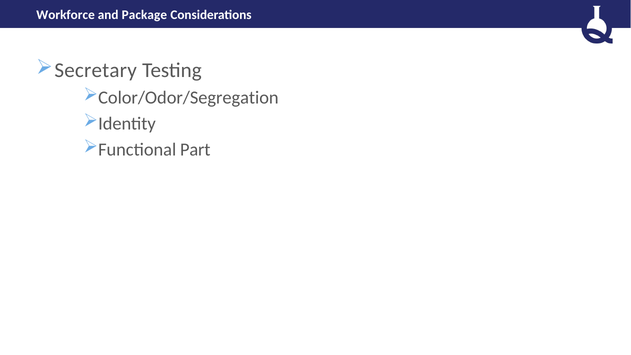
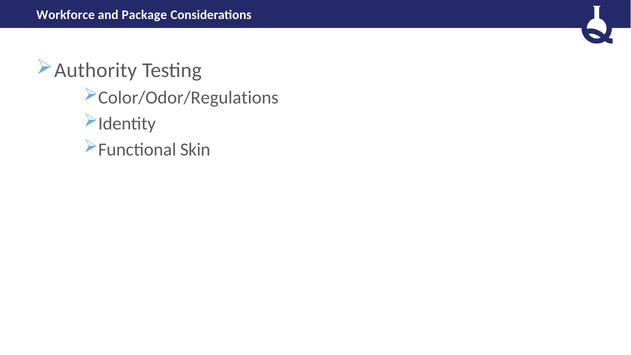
Secretary: Secretary -> Authority (96, 70)
Color/Odor/Segregation: Color/Odor/Segregation -> Color/Odor/Regulations (188, 98)
Part: Part -> Skin (195, 150)
